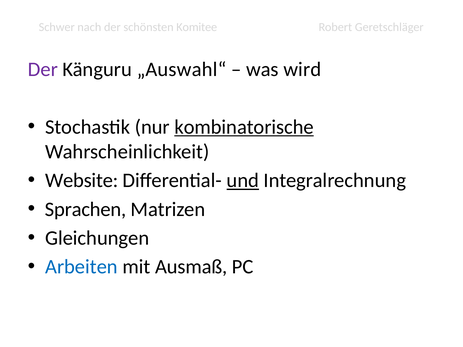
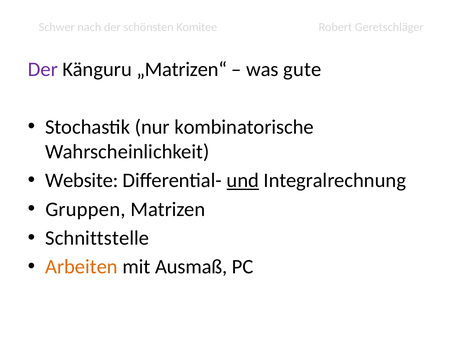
„Auswahl“: „Auswahl“ -> „Matrizen“ (182, 69)
wird: wird -> gute (302, 69)
kombinatorische underline: present -> none (244, 127)
Sprachen: Sprachen -> Gruppen (85, 209)
Gleichungen: Gleichungen -> Schnittstelle (97, 238)
Arbeiten colour: blue -> orange (81, 267)
